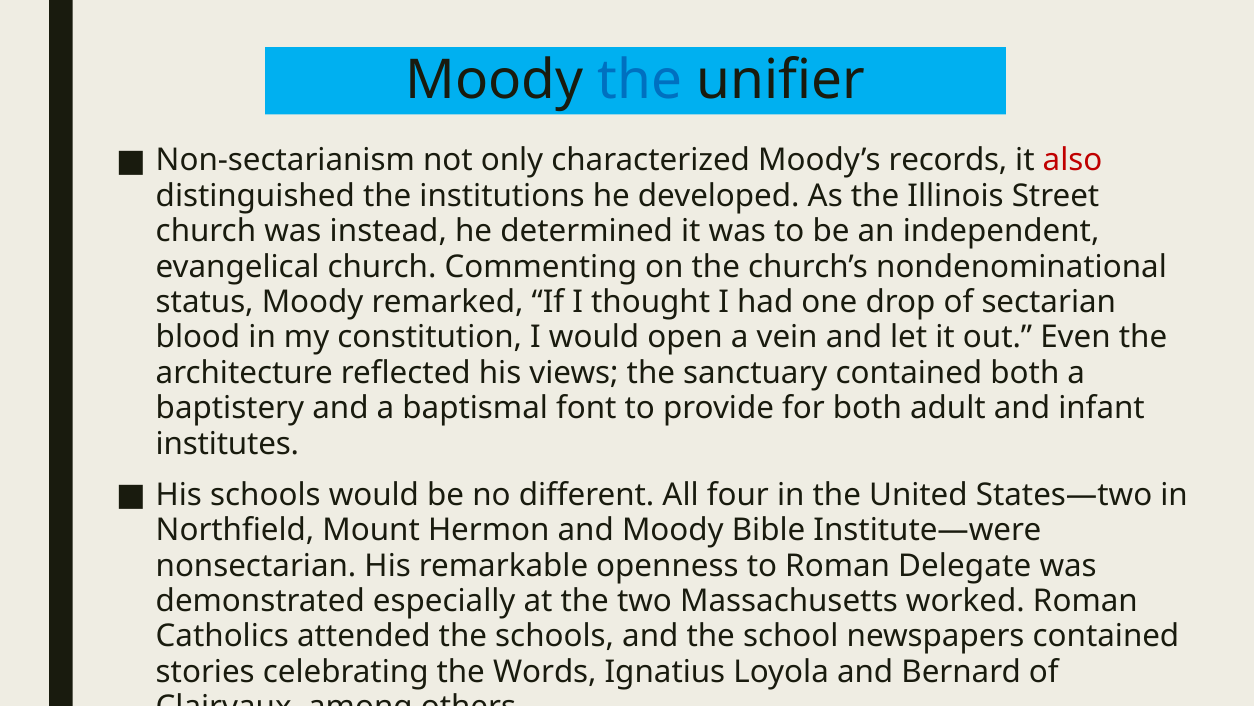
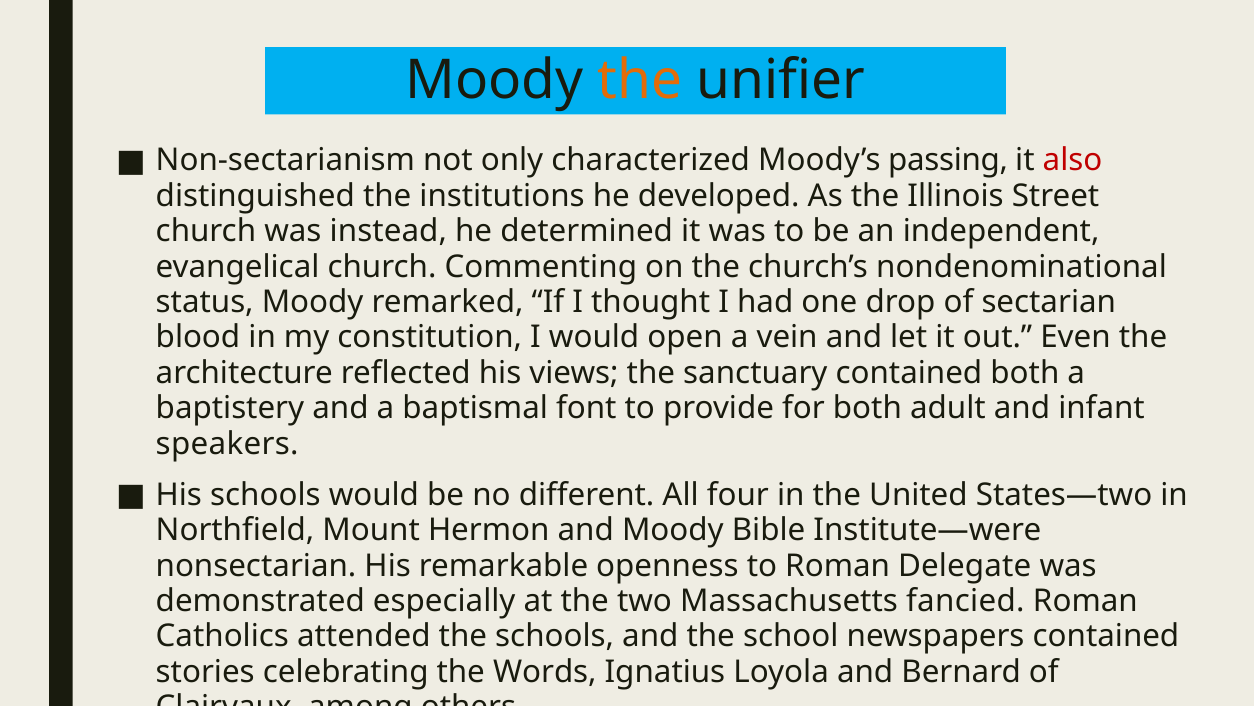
the colour: blue -> orange (640, 80)
records: records -> passing (948, 160)
institutes: institutes -> speakers (227, 443)
worked: worked -> fancied (965, 601)
